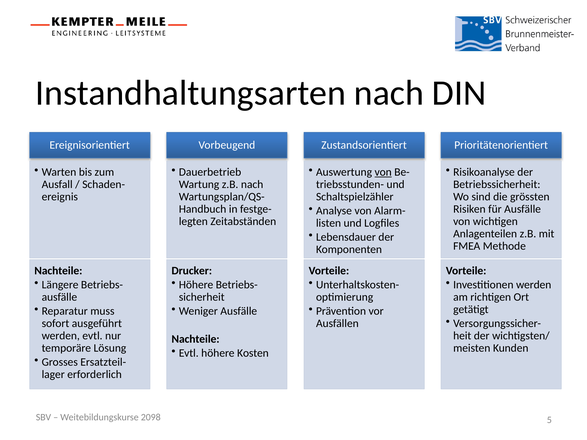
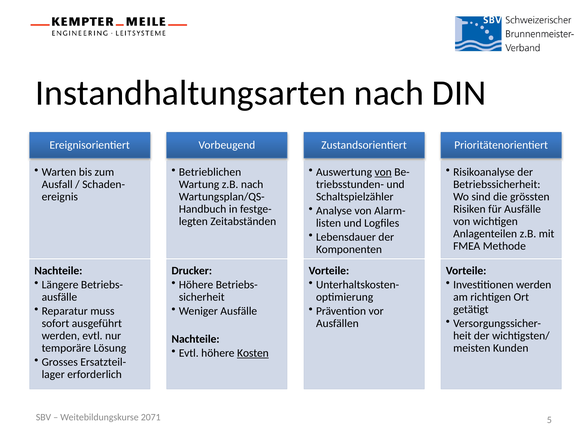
Dauerbetrieb: Dauerbetrieb -> Betrieblichen (210, 172)
Kosten underline: none -> present (253, 353)
2098: 2098 -> 2071 (151, 417)
